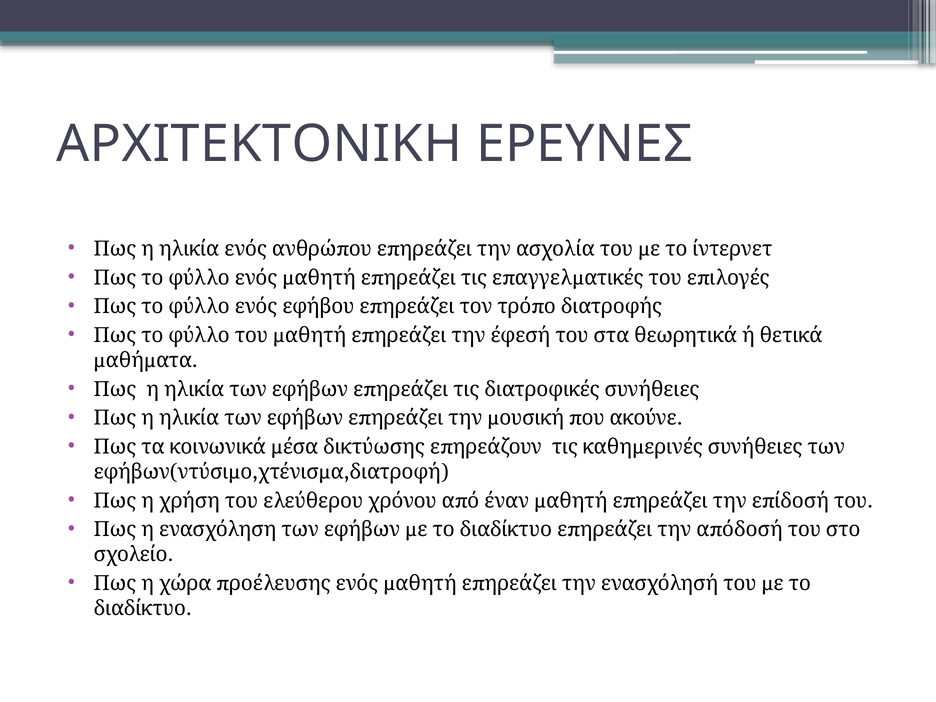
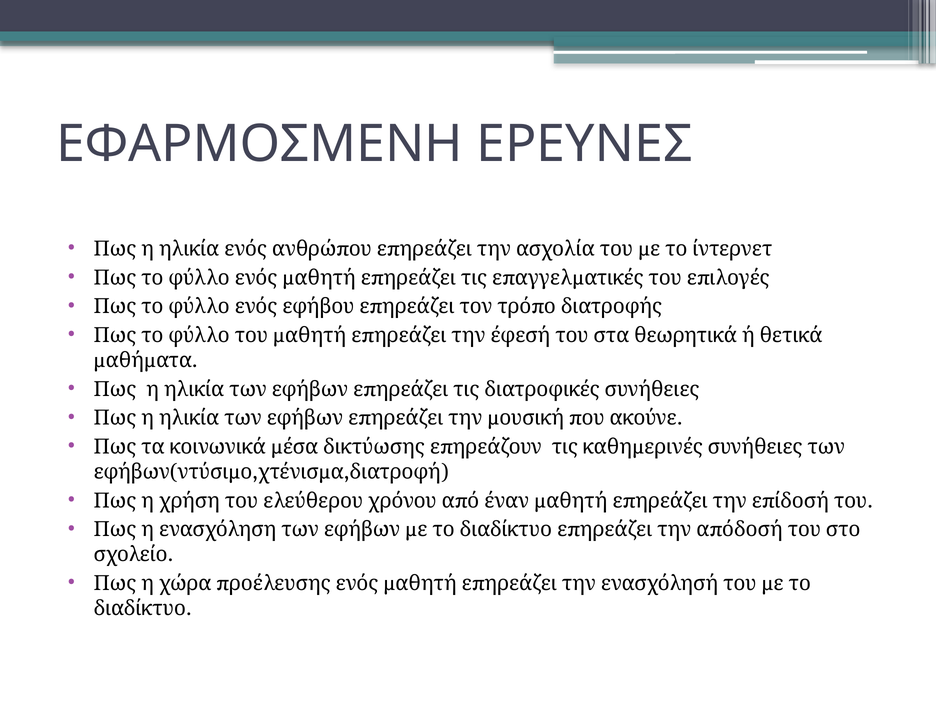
ΑΡΧΙΤΕΚΤΟΝΙΚΗ: ΑΡΧΙΤΕΚΤΟΝΙΚΗ -> ΕΦΑΡΜΟΣΜΕΝΗ (260, 144)
